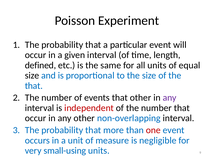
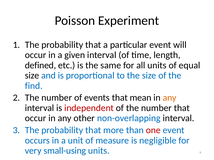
that: that -> find (34, 86)
that other: other -> mean (141, 98)
any colour: purple -> orange (170, 98)
